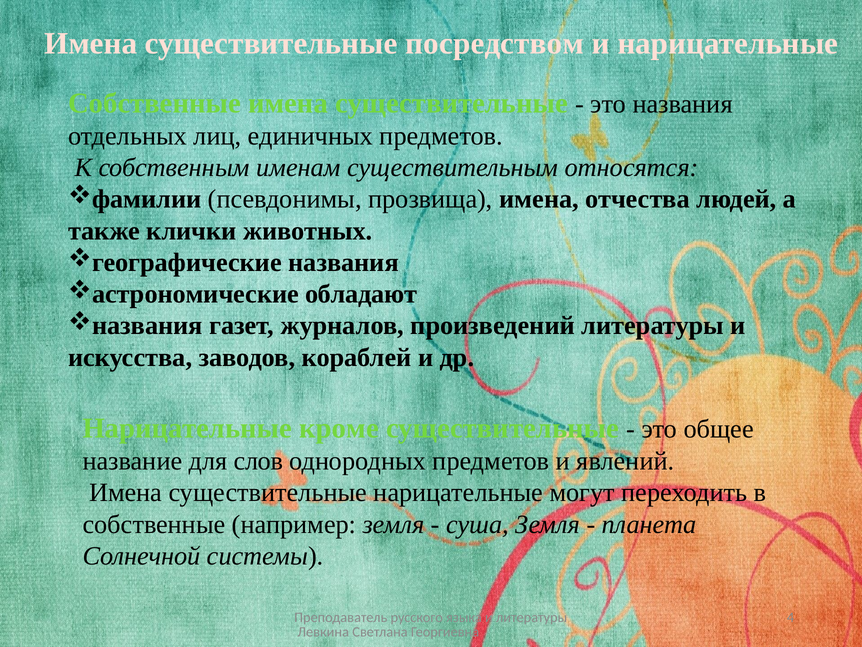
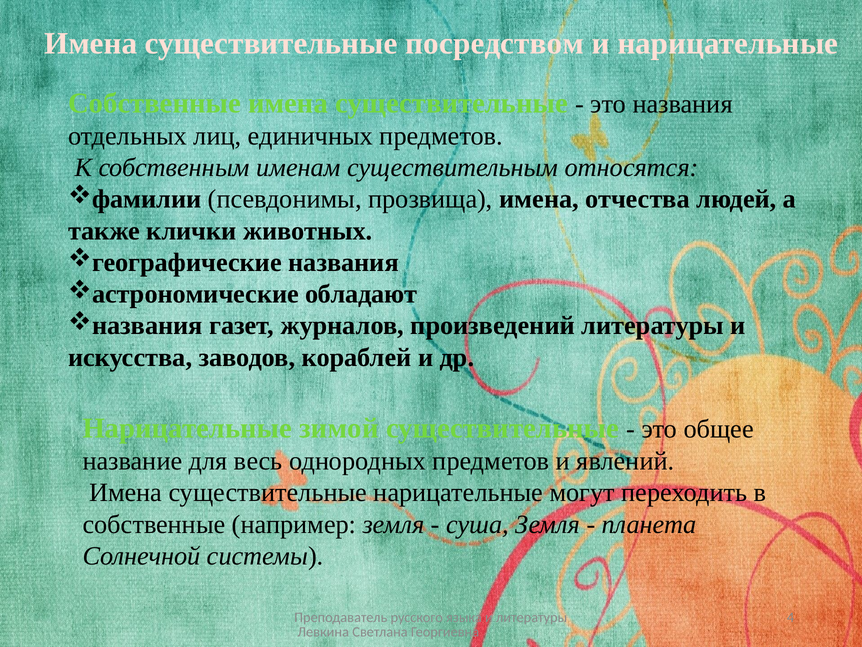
кроме: кроме -> зимой (339, 428)
слов: слов -> весь (258, 461)
